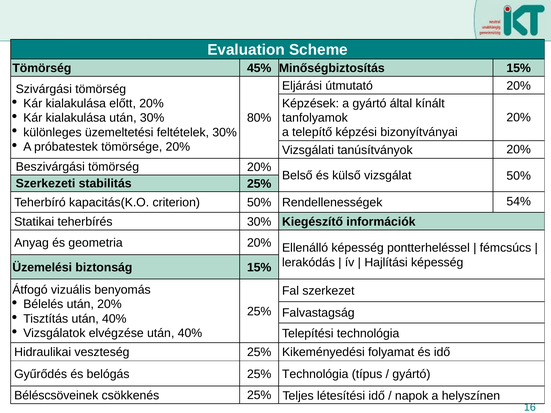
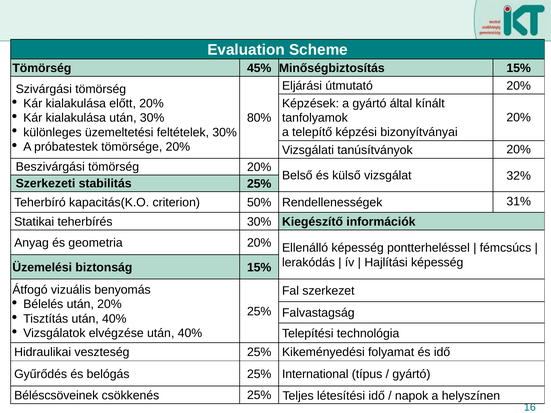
vizsgálat 50%: 50% -> 32% (519, 176)
54%: 54% -> 31% (519, 202)
25% Technológia: Technológia -> International (315, 374)
